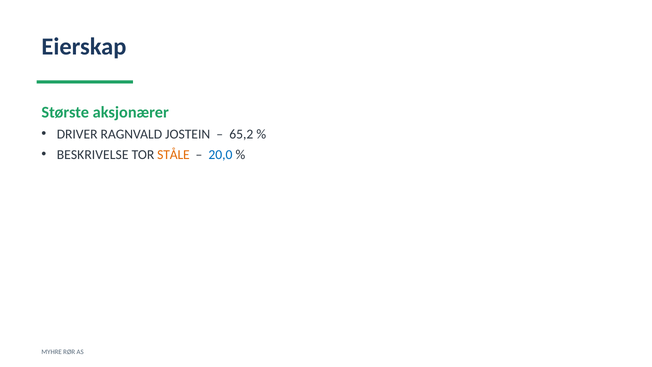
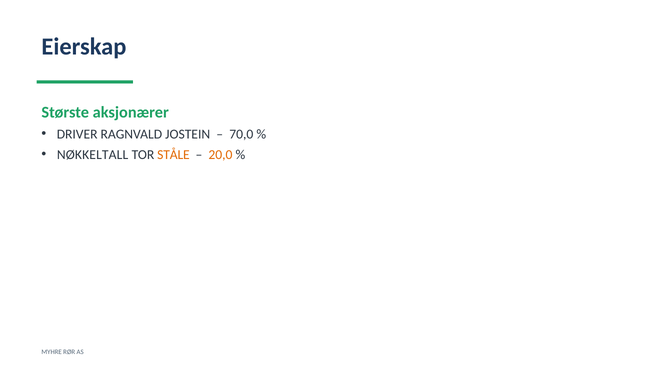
65,2: 65,2 -> 70,0 (241, 134)
BESKRIVELSE: BESKRIVELSE -> NØKKELTALL (93, 154)
20,0 colour: blue -> orange (220, 154)
